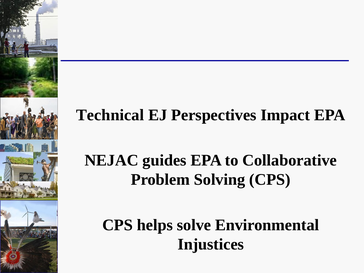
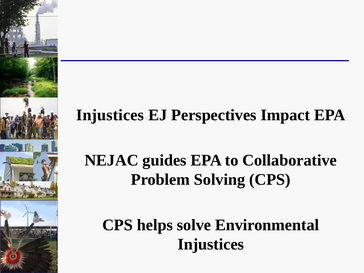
Technical: Technical -> Injustices (110, 115)
